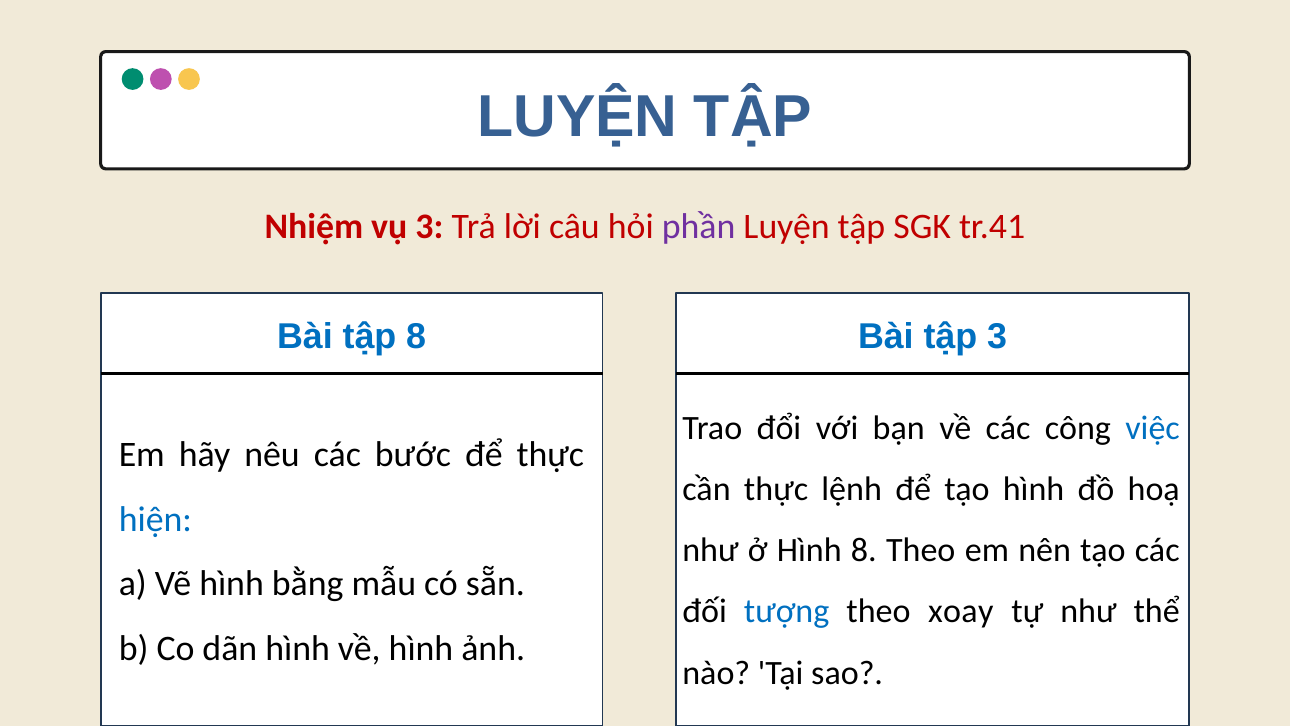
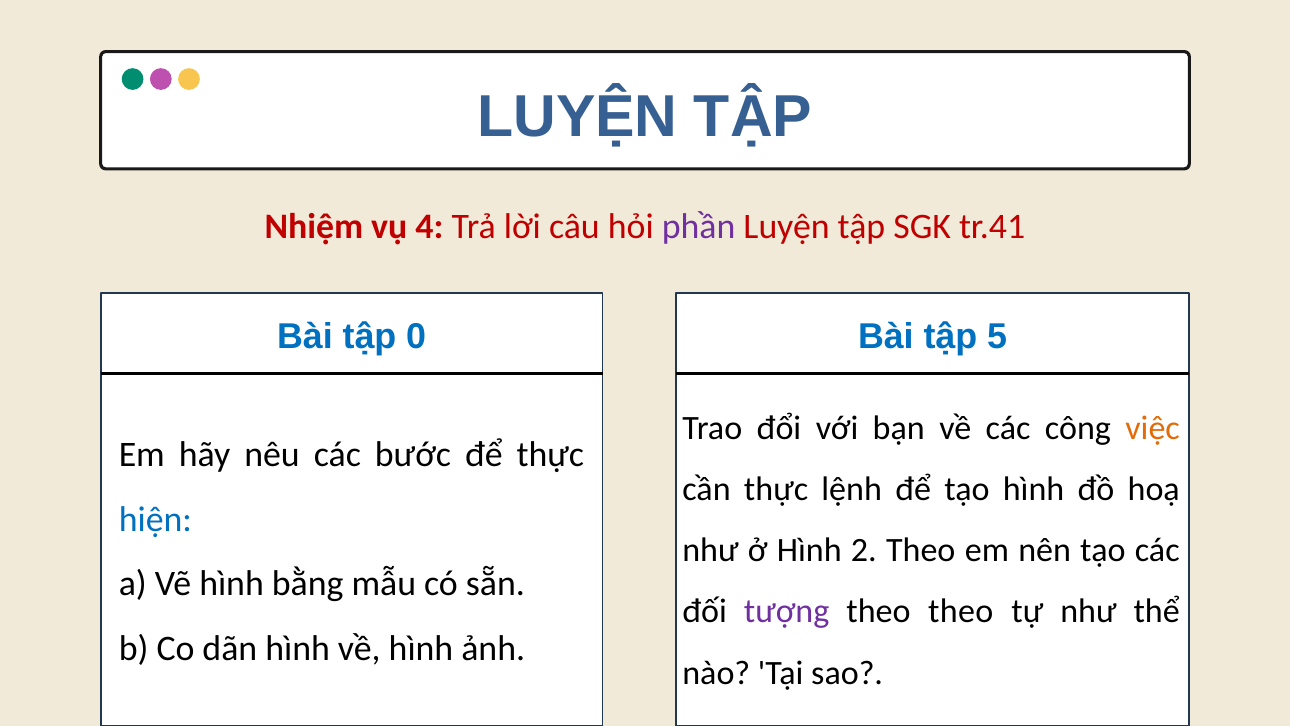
vụ 3: 3 -> 4 (429, 226)
tập 8: 8 -> 0 (416, 336)
tập 3: 3 -> 5 (997, 336)
việc colour: blue -> orange (1153, 428)
Hình 8: 8 -> 2 (864, 550)
tượng colour: blue -> purple (787, 611)
theo xoay: xoay -> theo (961, 611)
